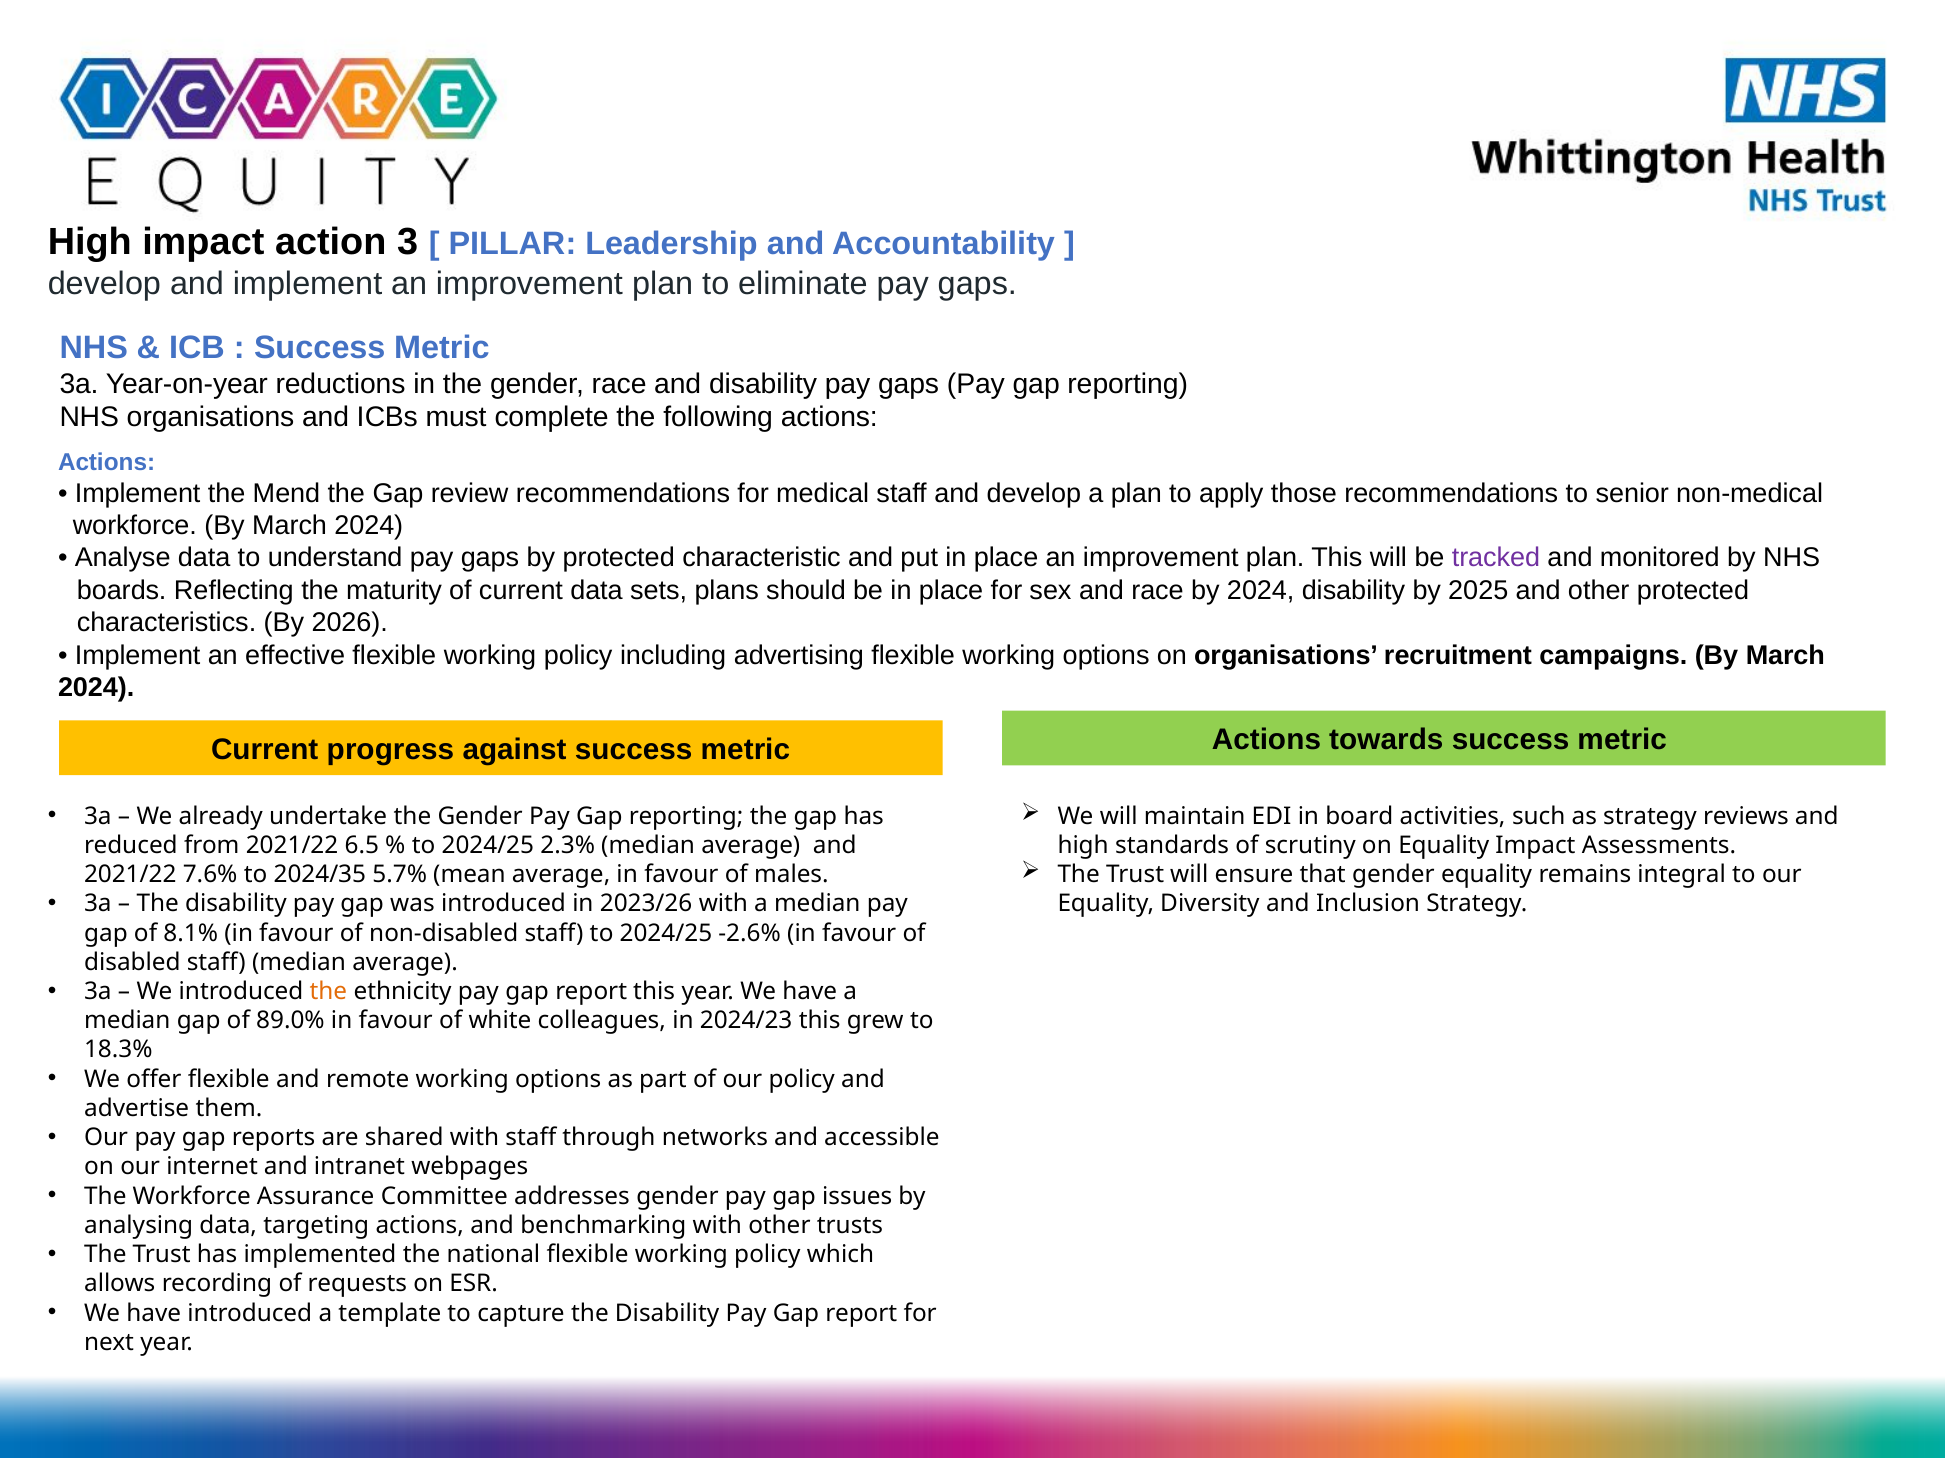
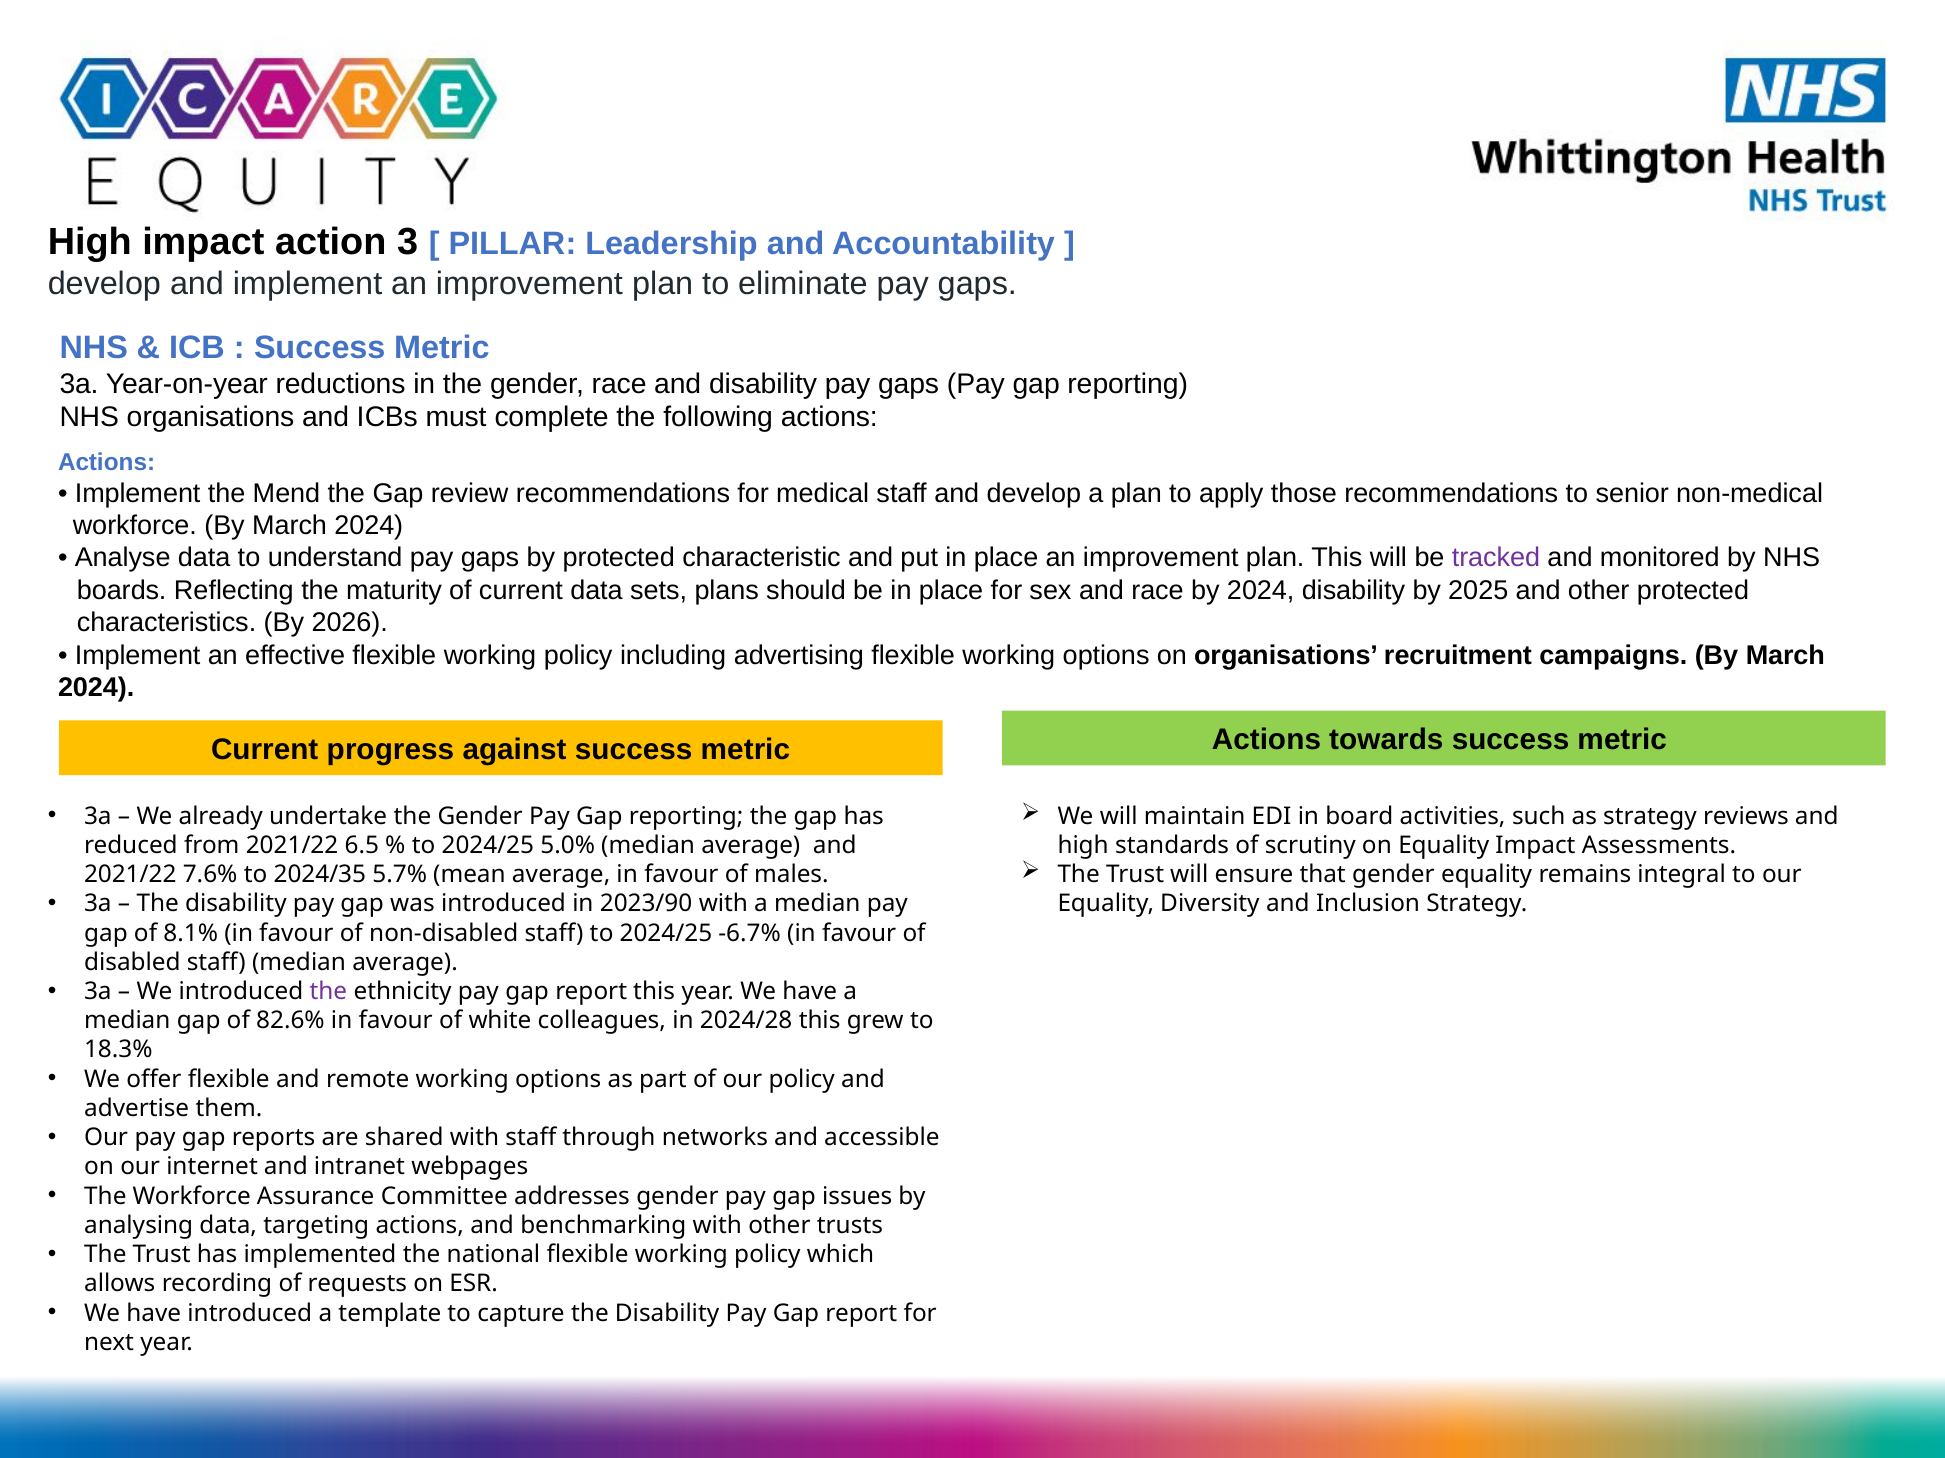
2.3%: 2.3% -> 5.0% (568, 846)
2023/26: 2023/26 -> 2023/90 (646, 904)
-2.6%: -2.6% -> -6.7% (750, 933)
the colour: orange -> purple (328, 992)
89.0%: 89.0% -> 82.6% (290, 1021)
2024/23: 2024/23 -> 2024/28 (746, 1021)
